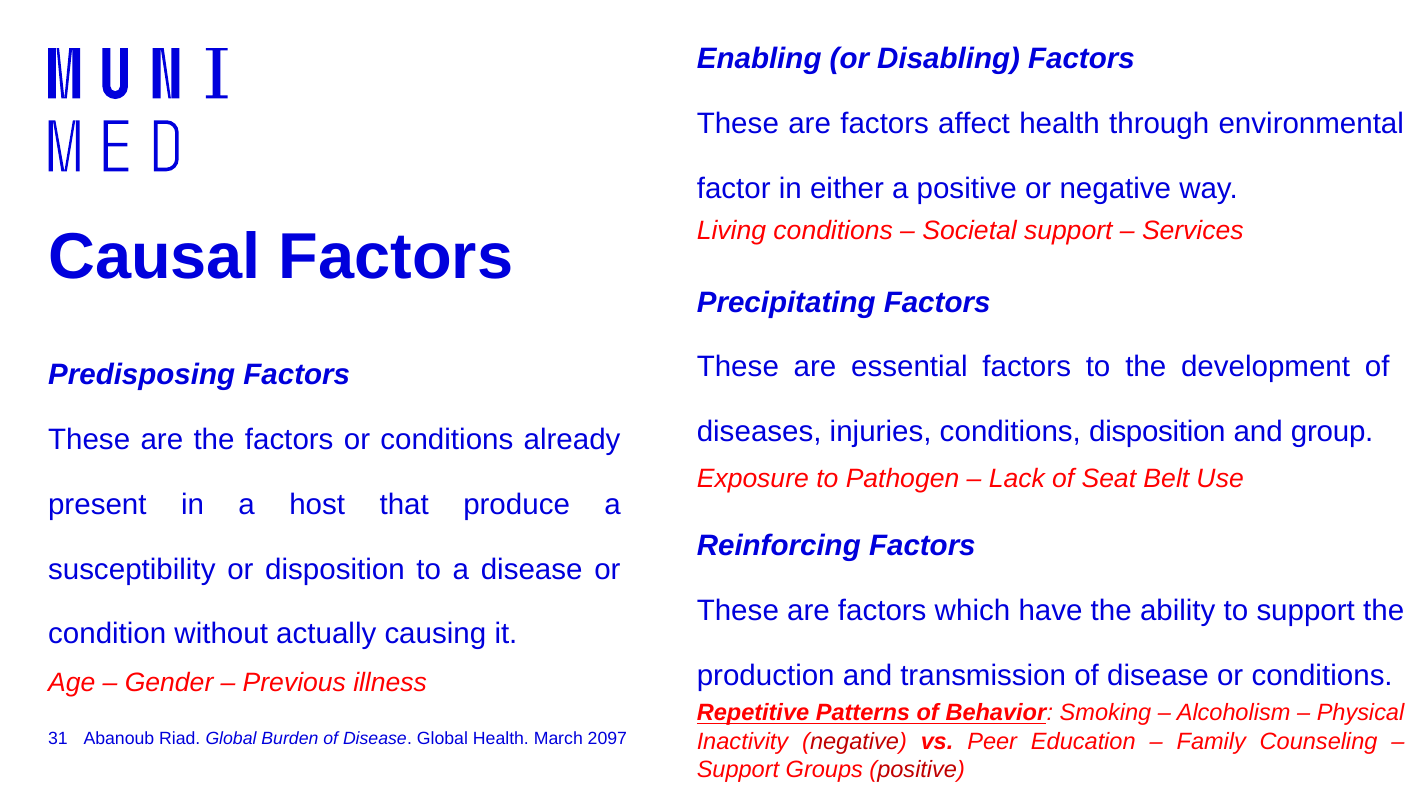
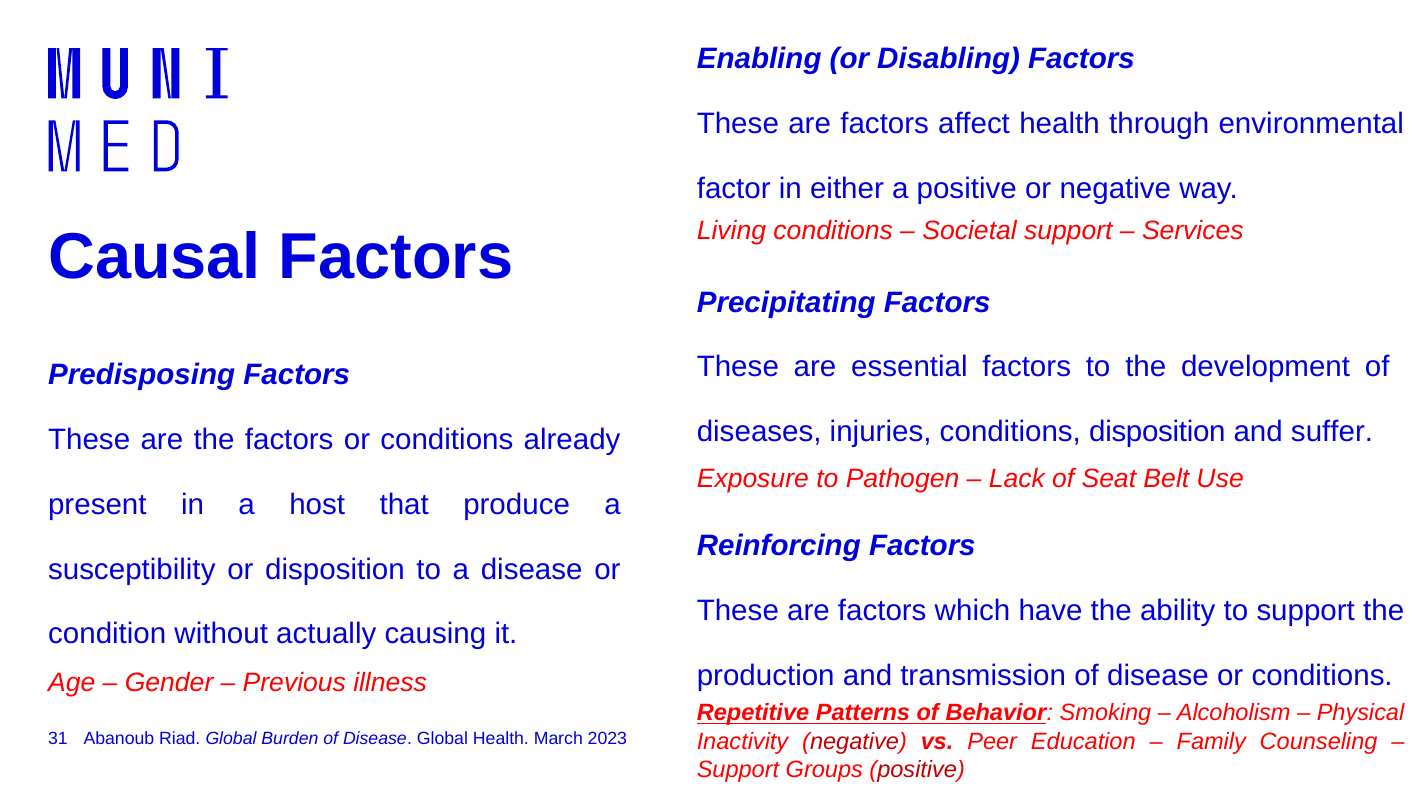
group: group -> suffer (1332, 432)
2097: 2097 -> 2023 (607, 739)
